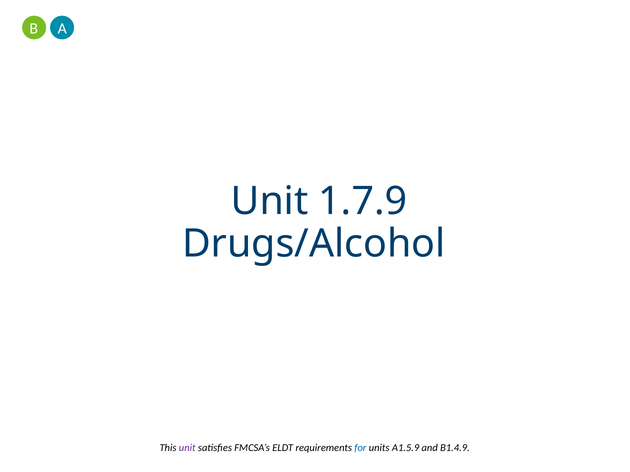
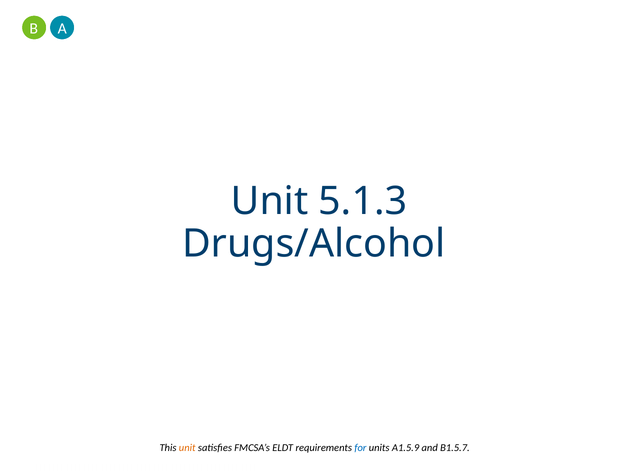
1.7.9: 1.7.9 -> 5.1.3 (363, 201)
unit colour: purple -> orange (187, 448)
B1.4.9: B1.4.9 -> B1.5.7 (455, 448)
